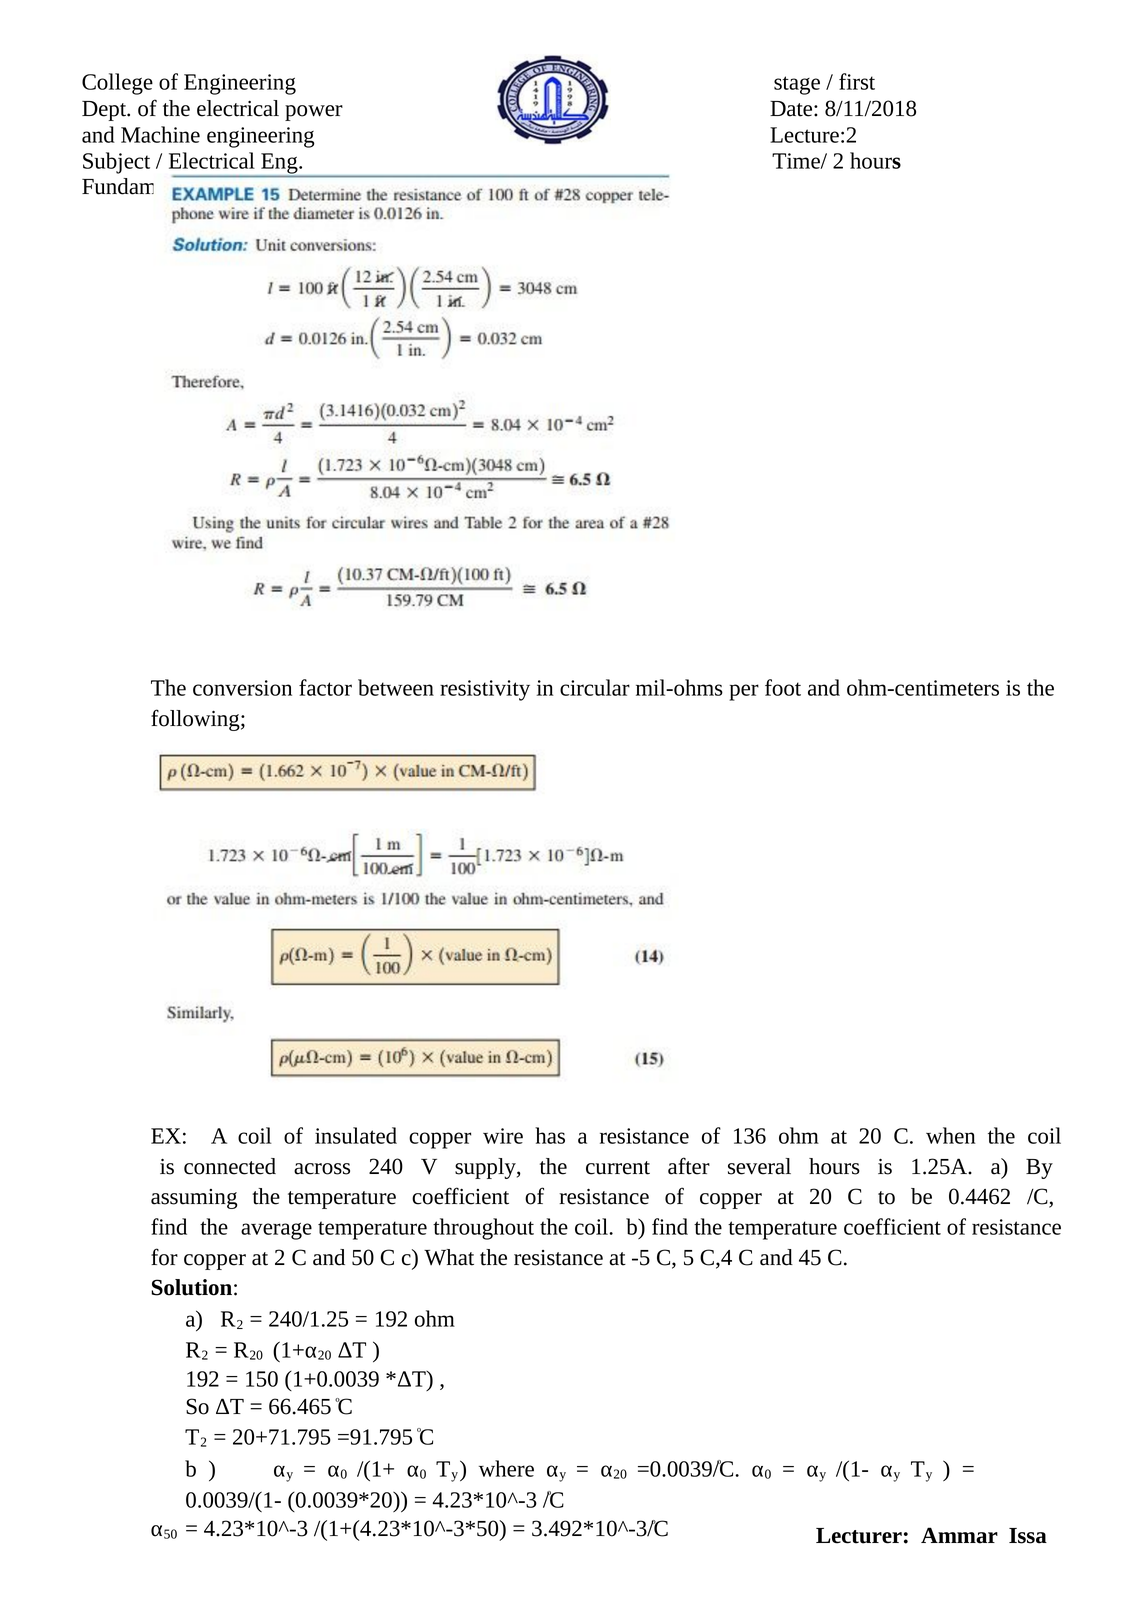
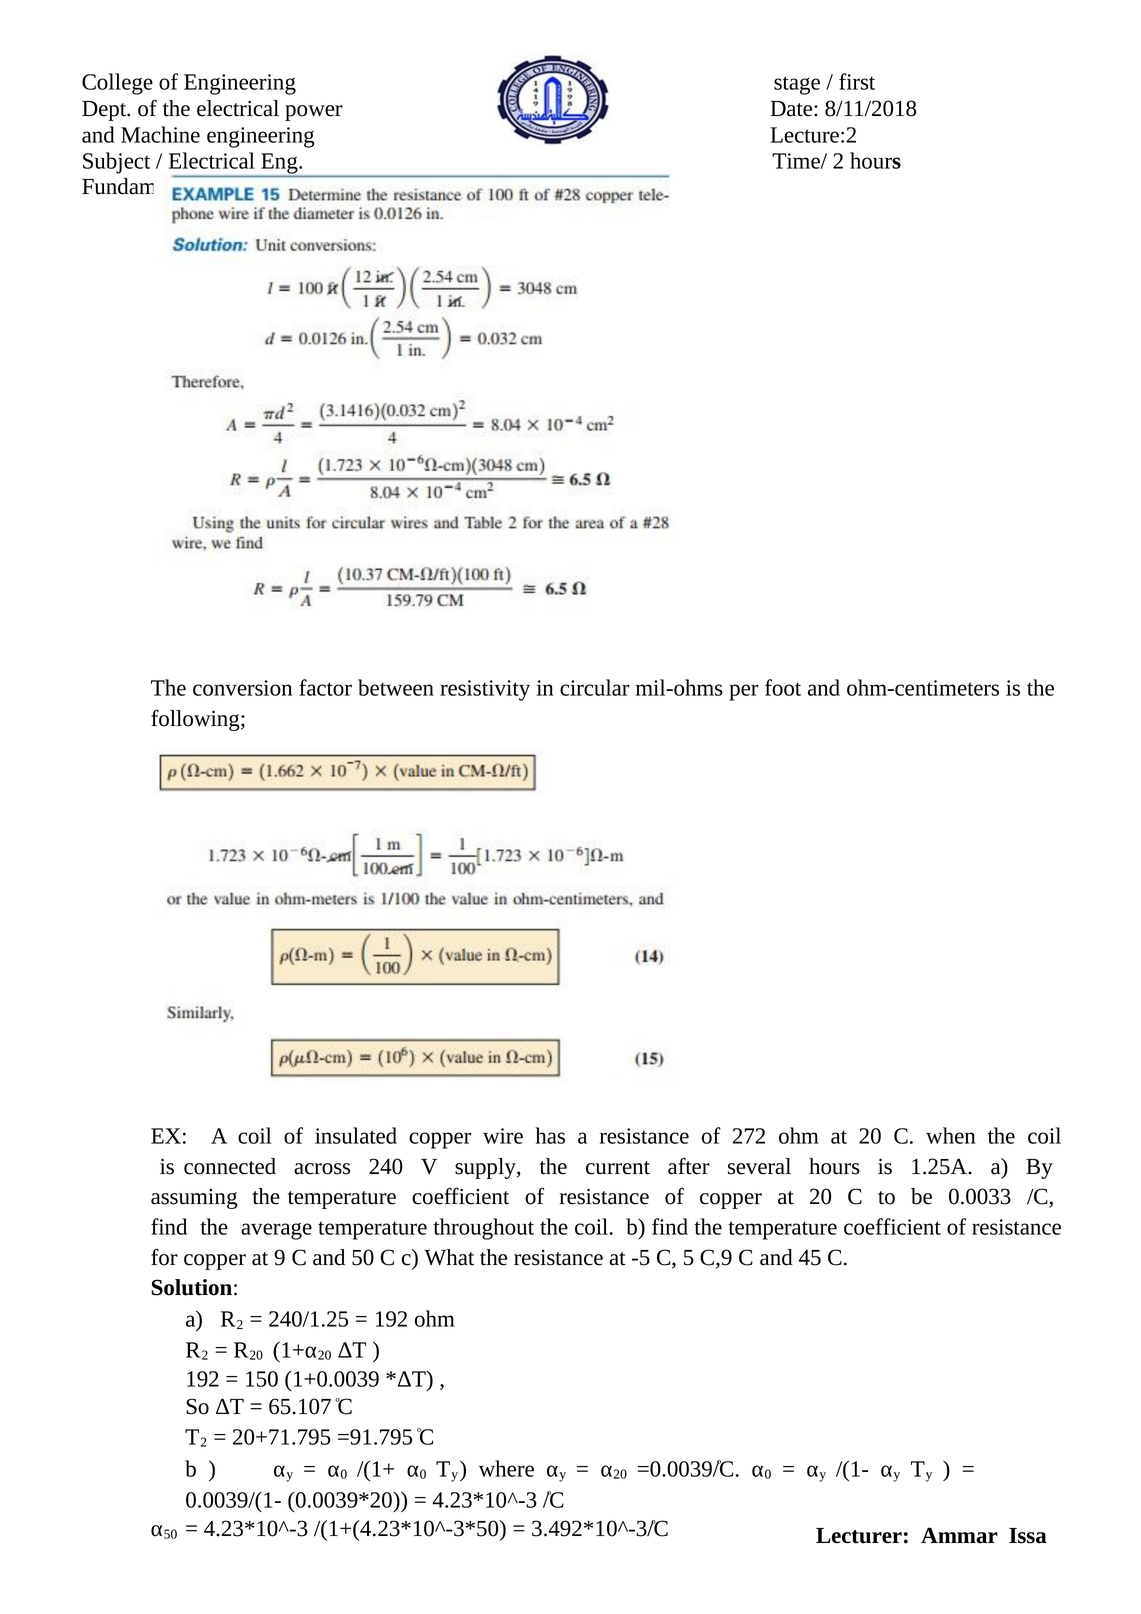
136: 136 -> 272 (749, 1137)
0.4462: 0.4462 -> 0.0033 (980, 1197)
at 2: 2 -> 9 (280, 1258)
C,4: C,4 -> C,9 (716, 1258)
66.465: 66.465 -> 65.107 (300, 1407)
